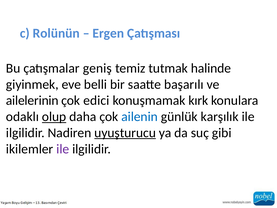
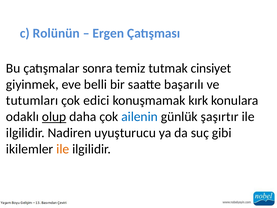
geniş: geniş -> sonra (97, 68)
halinde: halinde -> cinsiyet (211, 68)
ailelerinin: ailelerinin -> tutumları (32, 100)
karşılık: karşılık -> şaşırtır (220, 117)
uyuşturucu underline: present -> none (125, 133)
ile colour: purple -> orange (63, 149)
